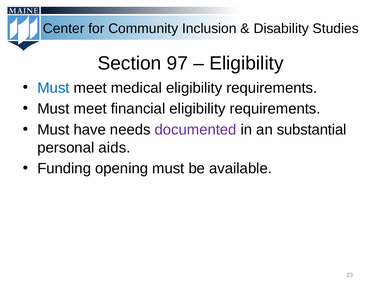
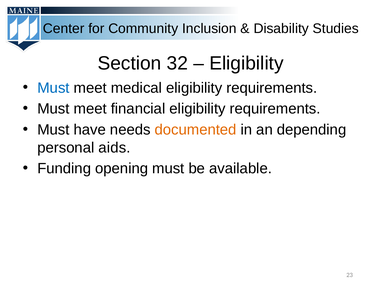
97: 97 -> 32 (177, 63)
documented colour: purple -> orange (196, 129)
substantial: substantial -> depending (312, 129)
